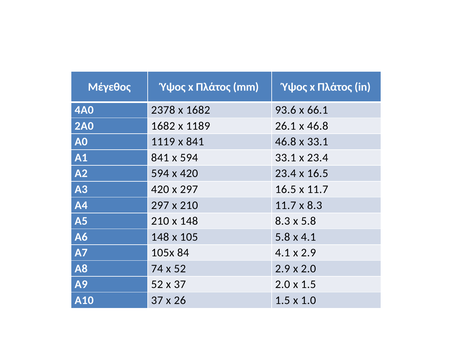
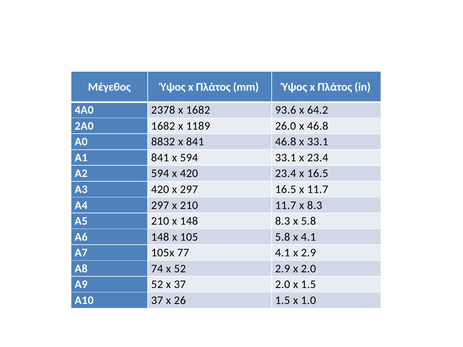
66.1: 66.1 -> 64.2 (318, 110)
26.1: 26.1 -> 26.0 (286, 126)
1119: 1119 -> 8832 (163, 142)
84: 84 -> 77 (183, 253)
